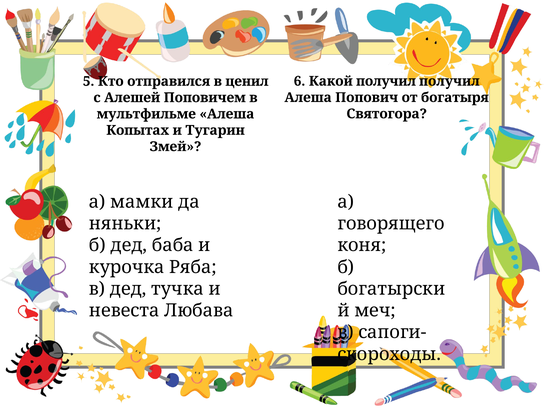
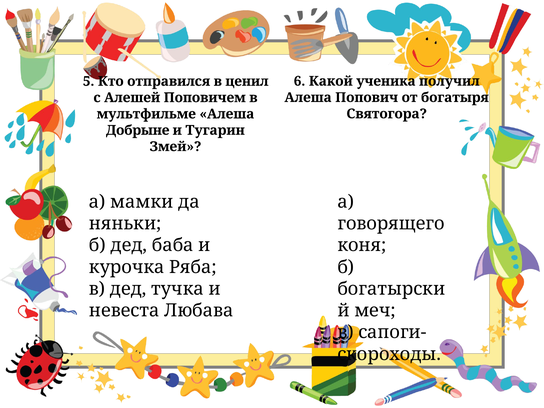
Какой получил: получил -> ученика (386, 81)
Копытах: Копытах -> Добрыне (138, 130)
